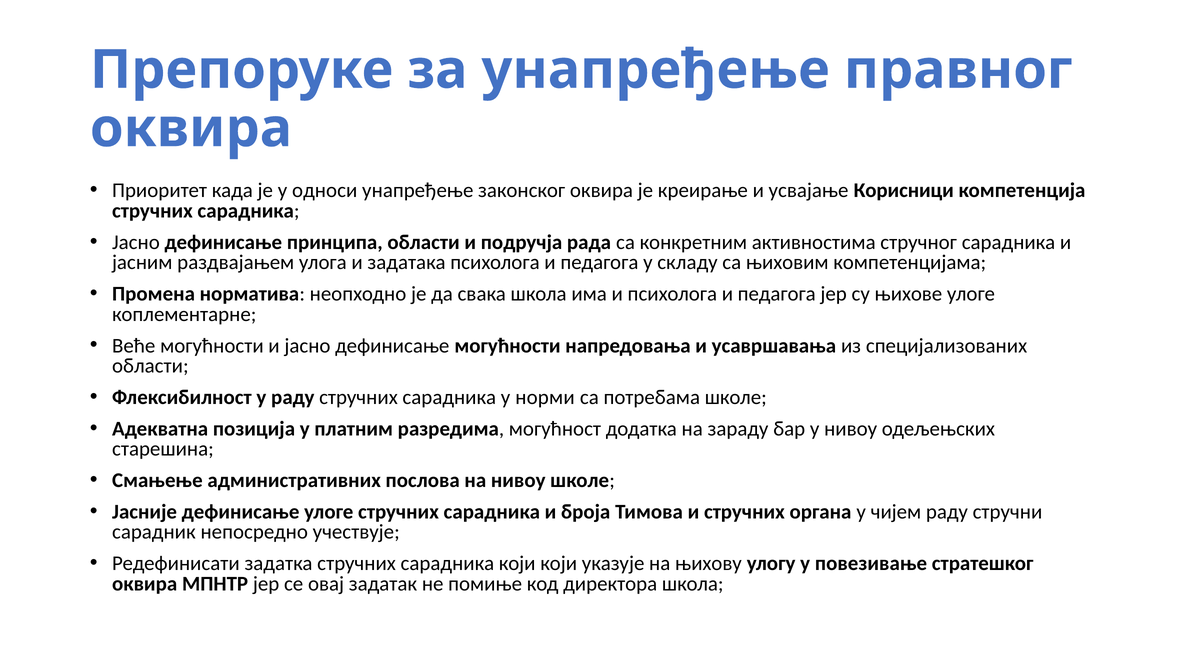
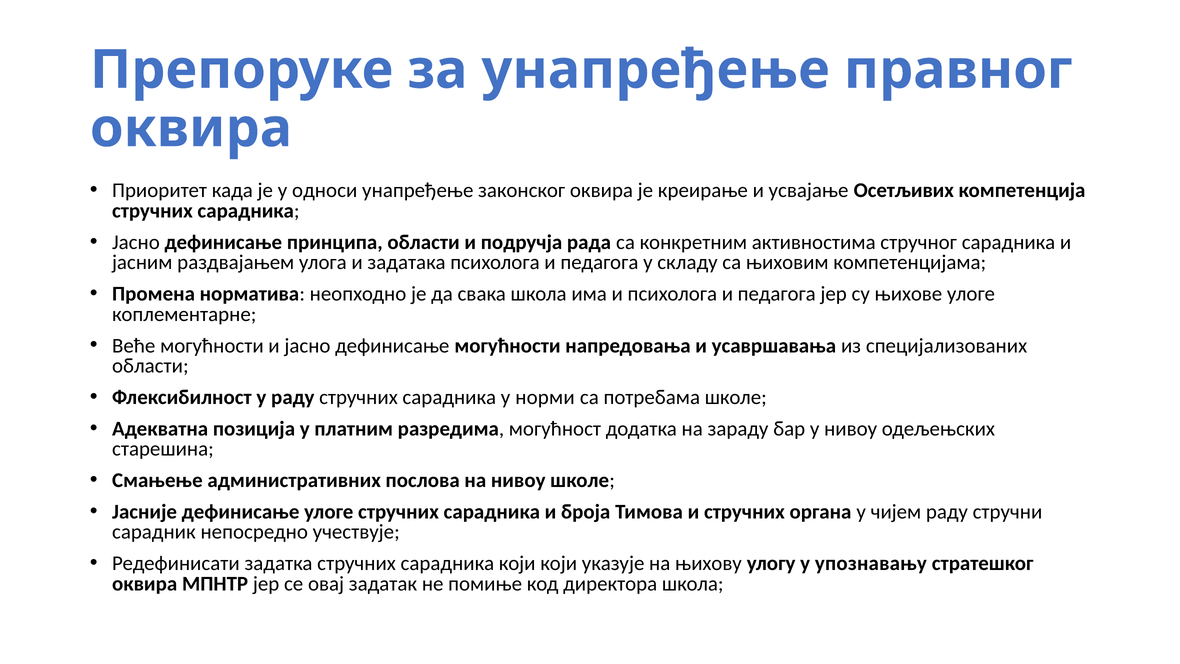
Корисници: Корисници -> Осетљивих (904, 190)
повезивање: повезивање -> упознавању (871, 563)
